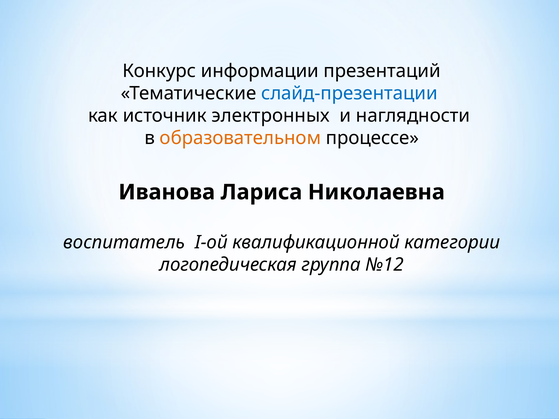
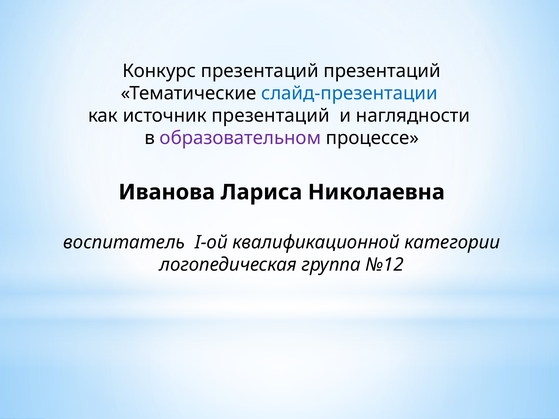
Конкурс информации: информации -> презентаций (260, 71)
источник электронных: электронных -> презентаций (271, 116)
образовательном colour: orange -> purple (240, 138)
